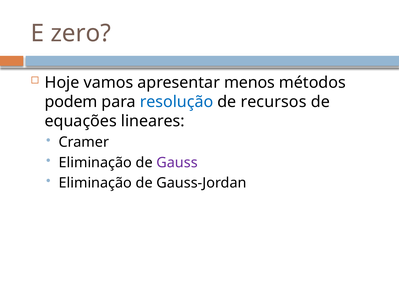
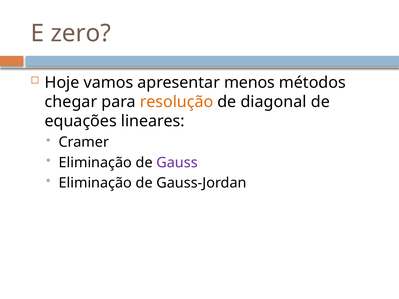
podem: podem -> chegar (71, 102)
resolução colour: blue -> orange (177, 102)
recursos: recursos -> diagonal (274, 102)
